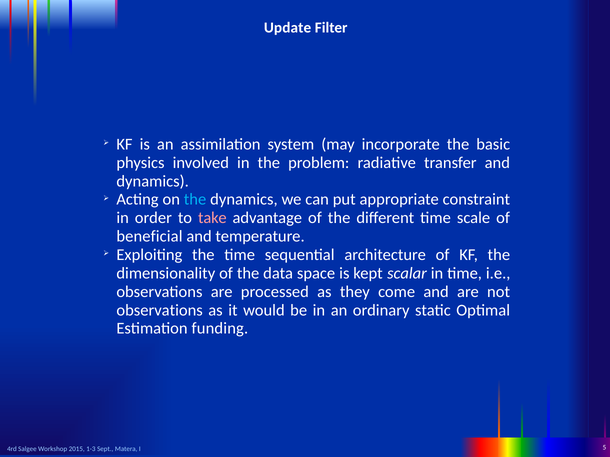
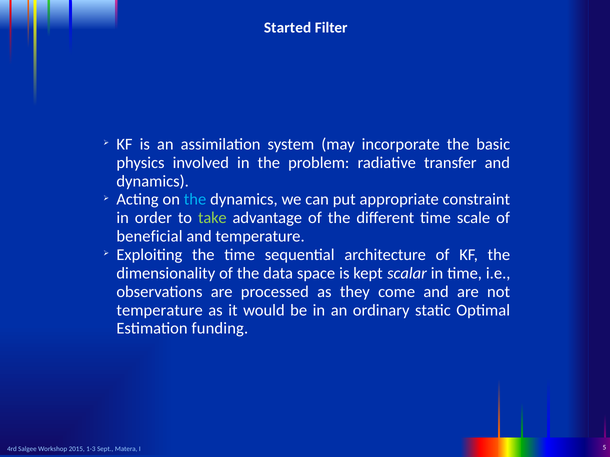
Update: Update -> Started (288, 28)
take colour: pink -> light green (212, 218)
observations: observations -> temperature (160, 310)
